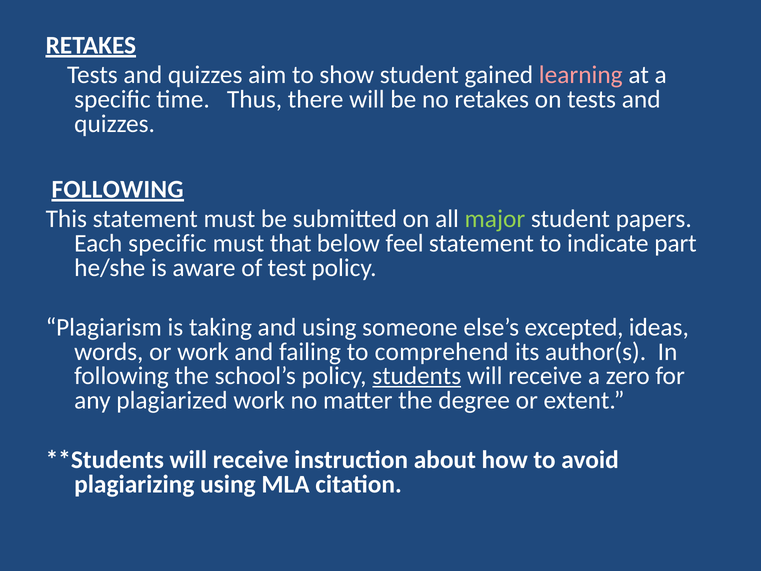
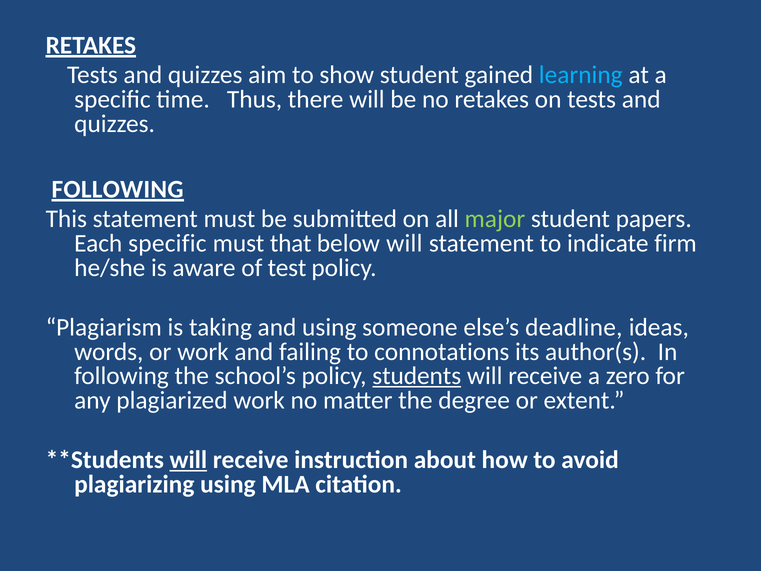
learning colour: pink -> light blue (581, 75)
below feel: feel -> will (404, 243)
part: part -> firm (675, 243)
excepted: excepted -> deadline (574, 327)
comprehend: comprehend -> connotations (442, 352)
will underline: none -> present (188, 460)
